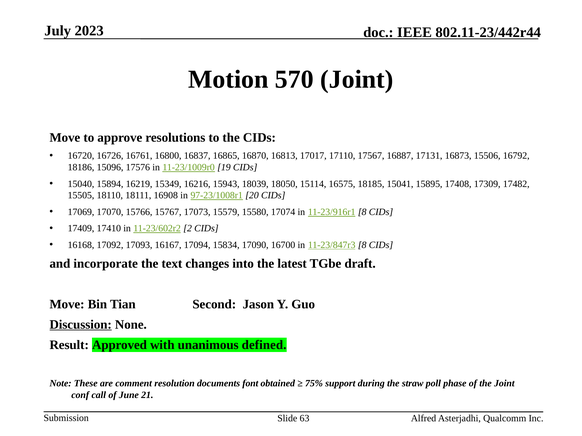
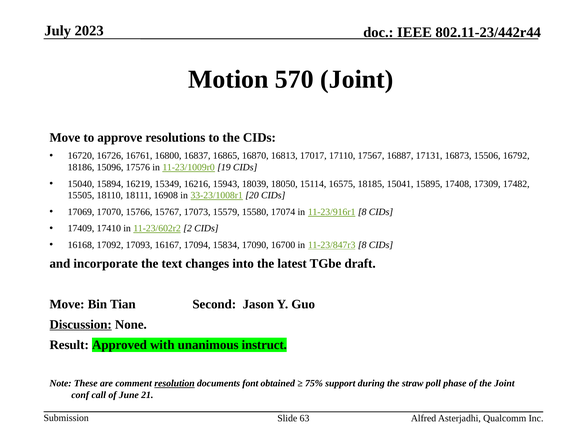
97-23/1008r1: 97-23/1008r1 -> 33-23/1008r1 (217, 196)
defined: defined -> instruct (264, 345)
resolution underline: none -> present (175, 384)
